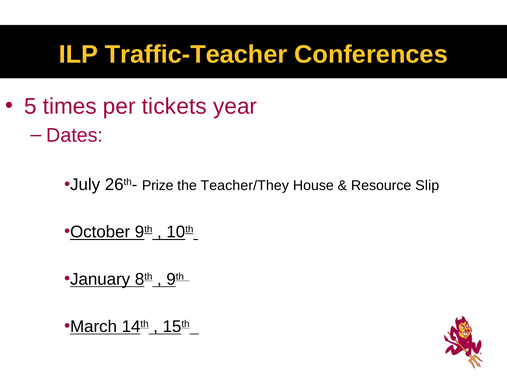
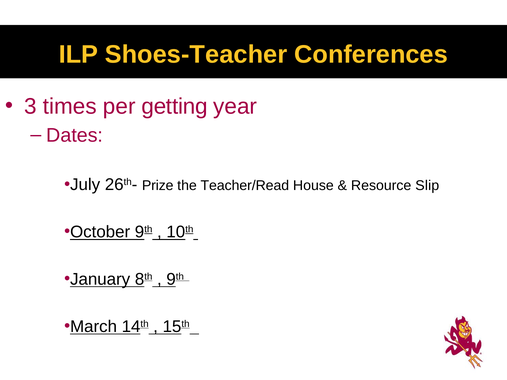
Traffic-Teacher: Traffic-Teacher -> Shoes-Teacher (196, 55)
5: 5 -> 3 (30, 106)
tickets: tickets -> getting (175, 106)
Teacher/They: Teacher/They -> Teacher/Read (245, 186)
